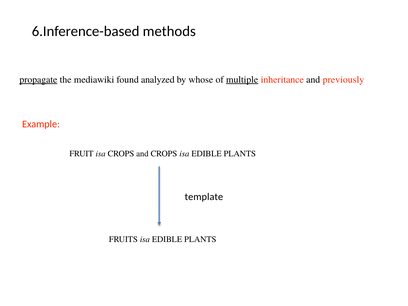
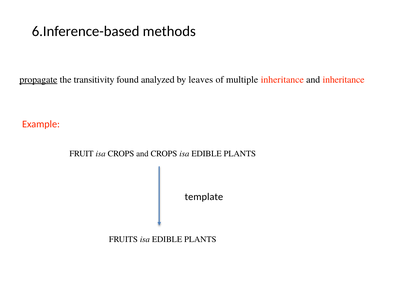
mediawiki: mediawiki -> transitivity (94, 80)
whose: whose -> leaves (201, 80)
multiple underline: present -> none (242, 80)
and previously: previously -> inheritance (344, 80)
